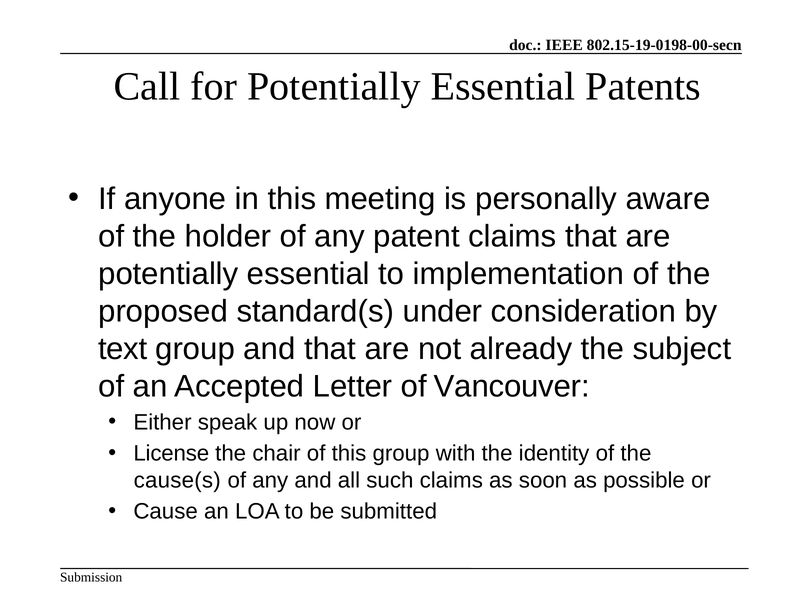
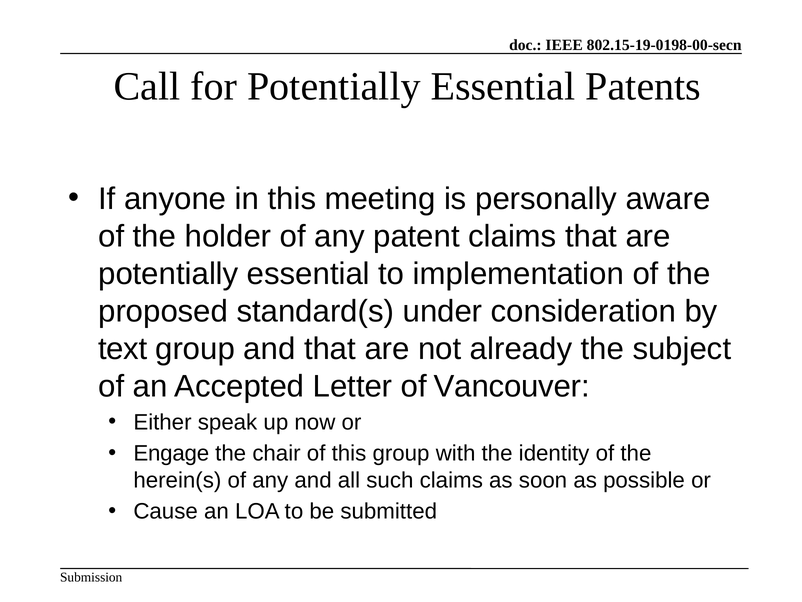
License: License -> Engage (171, 453)
cause(s: cause(s -> herein(s (177, 480)
